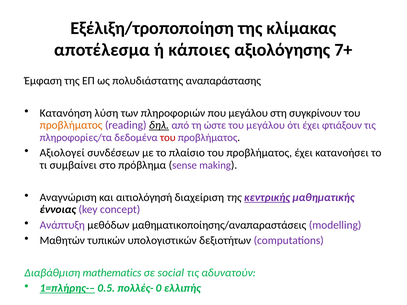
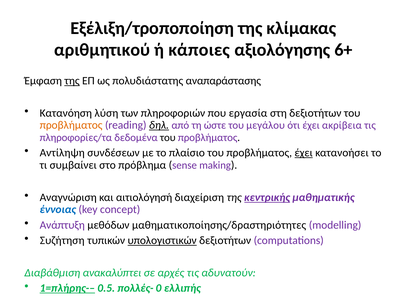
αποτέλεσμα: αποτέλεσμα -> αριθμητικού (102, 50)
7+: 7+ -> 6+ (343, 50)
της underline: none -> present (72, 81)
που μεγάλου: μεγάλου -> εργασία (248, 113)
στη συγκρίνουν: συγκρίνουν -> δεξιοτήτων (315, 113)
φτιάξουν: φτιάξουν -> ακρίβεια (342, 126)
του colour: red -> black (168, 138)
Αξιολογεί: Αξιολογεί -> Αντίληψη (62, 153)
έχει underline: none -> present (304, 153)
έννοιας colour: black -> blue (58, 210)
μαθηματικοποίησης/αναπαραστάσεις: μαθηματικοποίησης/αναπαραστάσεις -> μαθηματικοποίησης/δραστηριότητες (219, 225)
Μαθητών: Μαθητών -> Συζήτηση (62, 241)
υπολογιστικών underline: none -> present (162, 241)
mathematics: mathematics -> ανακαλύπτει (112, 273)
social: social -> αρχές (171, 273)
